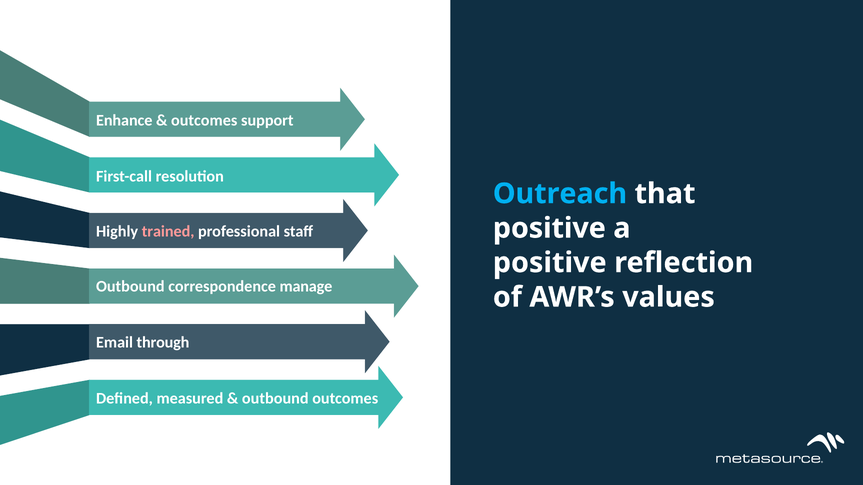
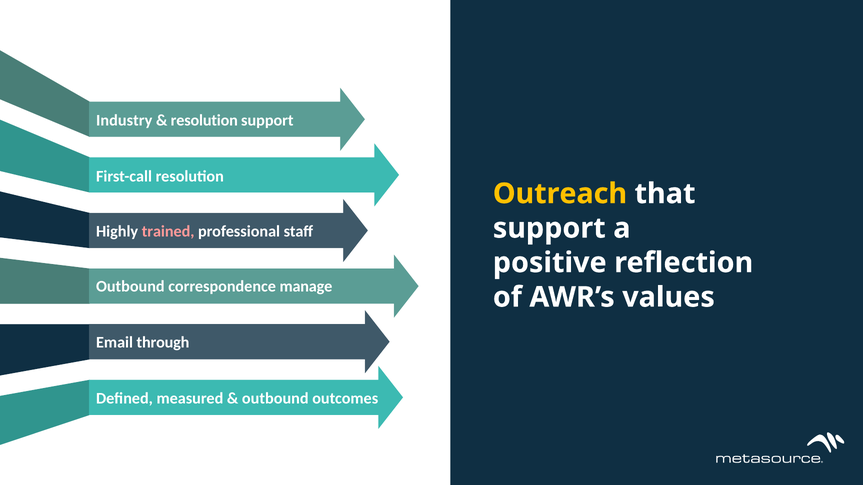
Enhance: Enhance -> Industry (124, 121)
outcomes: outcomes -> resolution (204, 121)
Outreach colour: light blue -> yellow (560, 194)
positive: positive -> support (549, 228)
